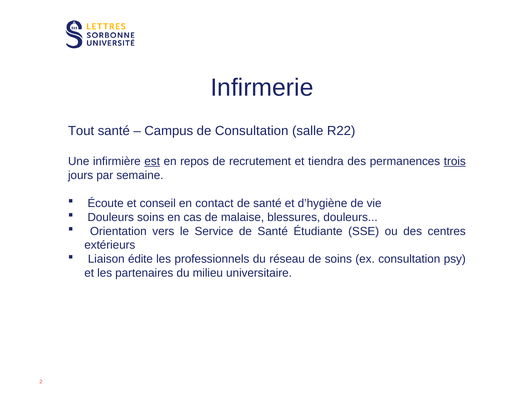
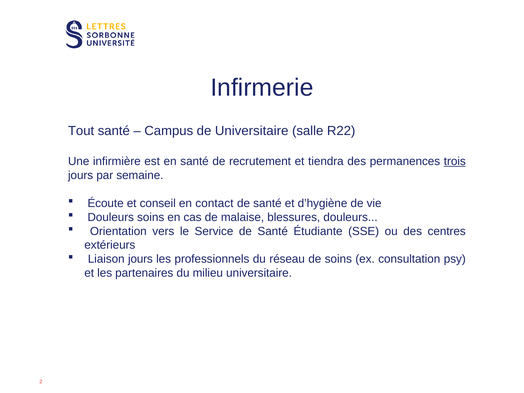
de Consultation: Consultation -> Universitaire (252, 131)
est underline: present -> none (152, 161)
en repos: repos -> santé (195, 161)
Liaison édite: édite -> jours (140, 259)
